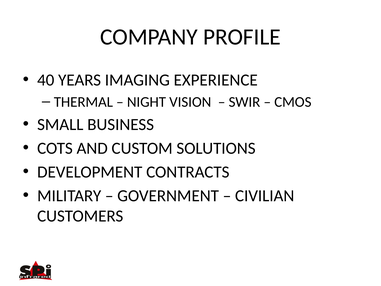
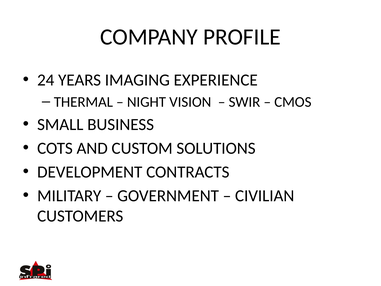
40: 40 -> 24 (46, 80)
